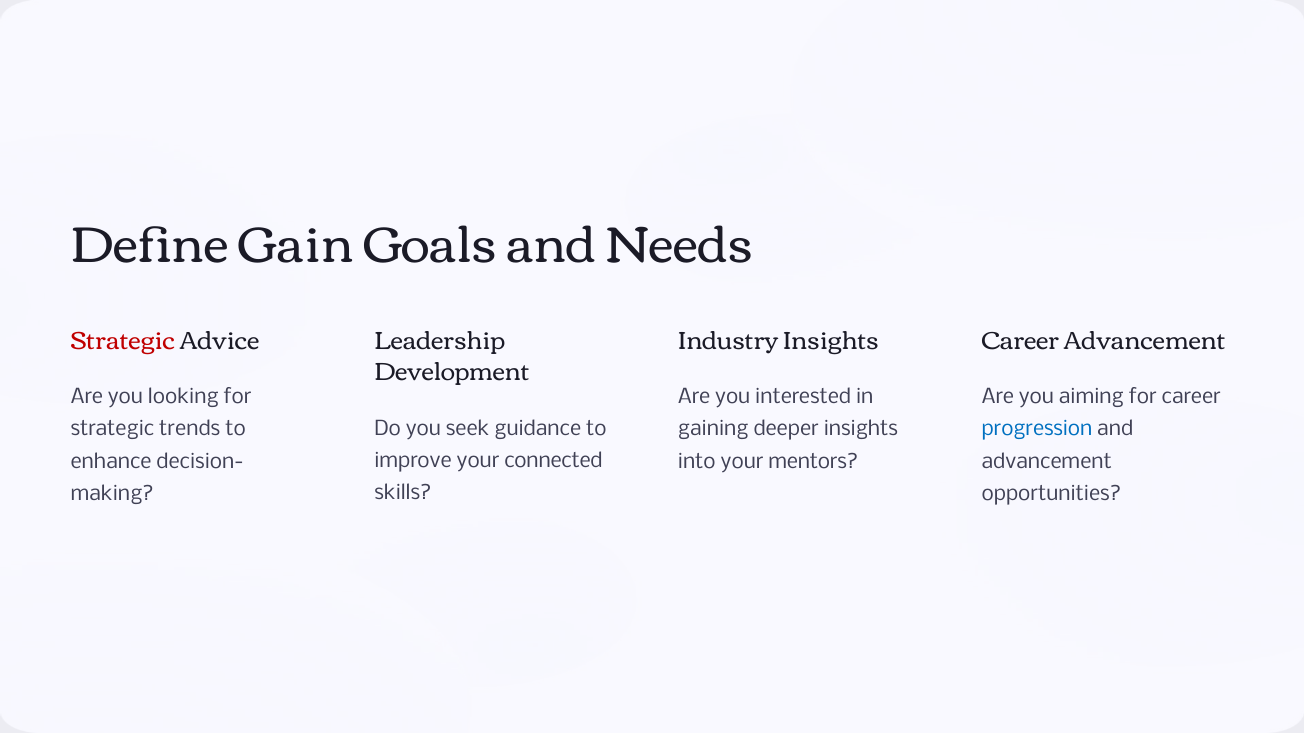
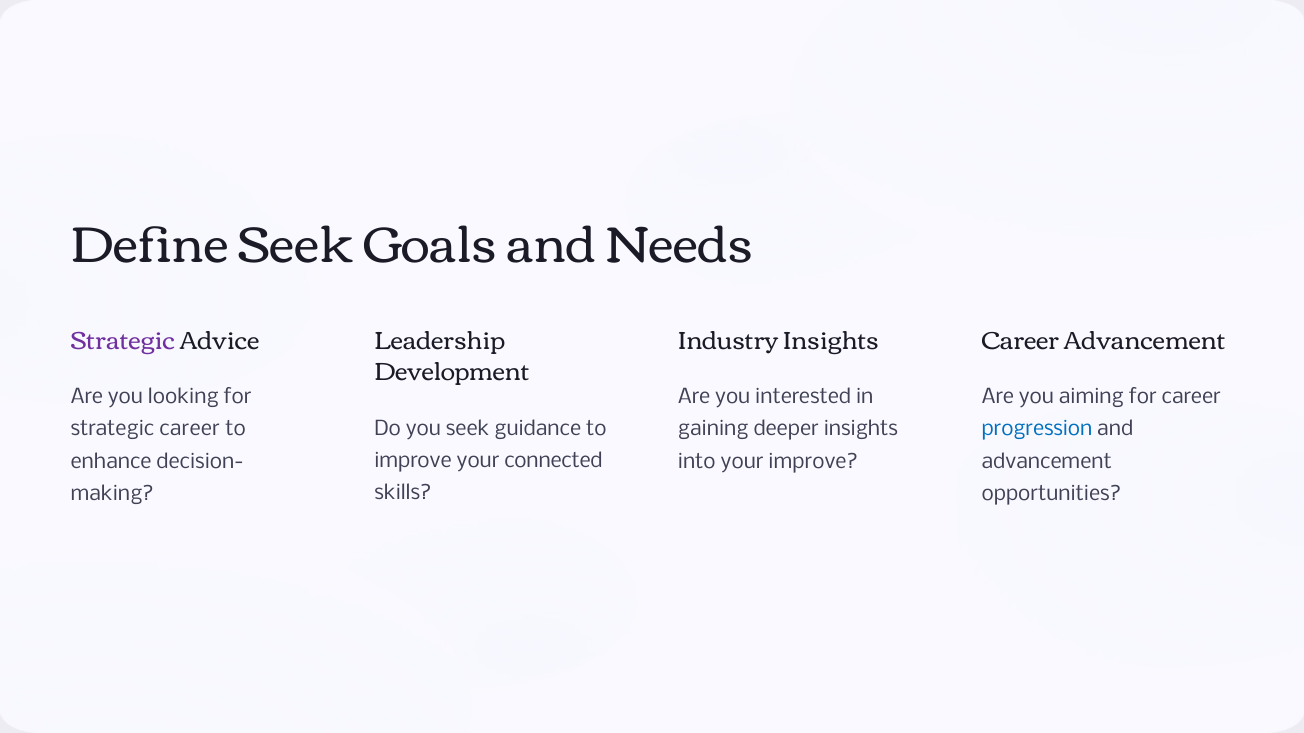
Define Gain: Gain -> Seek (295, 246)
Strategic colour: red -> purple (123, 342)
strategic trends: trends -> career (190, 430)
your mentors: mentors -> improve (813, 462)
